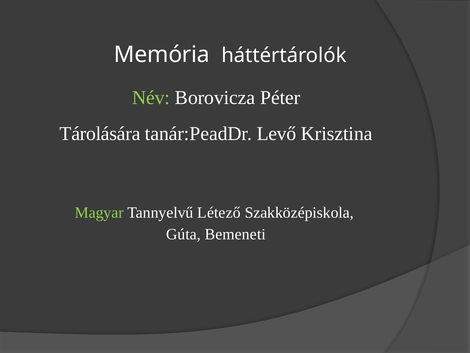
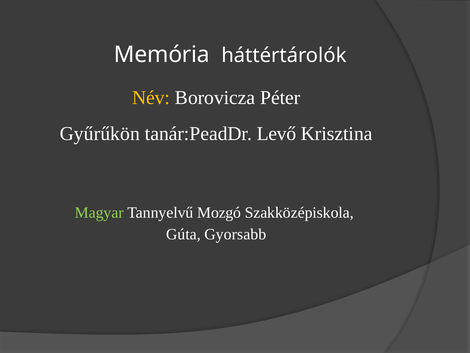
Név colour: light green -> yellow (151, 98)
Tárolására: Tárolására -> Gyűrűkön (100, 133)
Létező: Létező -> Mozgó (219, 212)
Bemeneti: Bemeneti -> Gyorsabb (235, 234)
